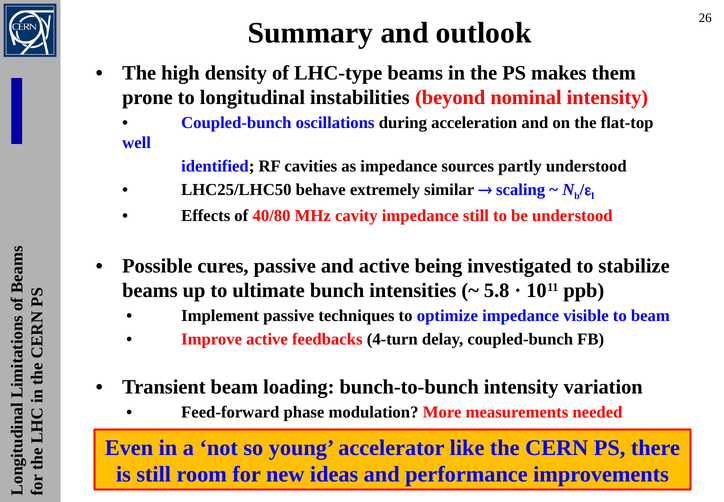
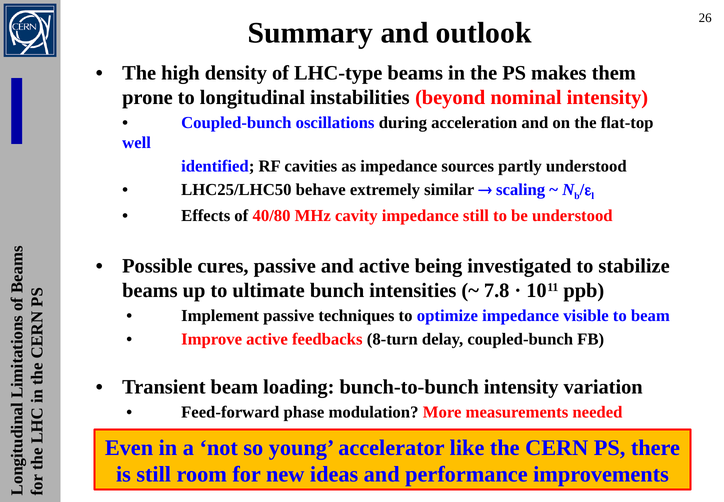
5.8: 5.8 -> 7.8 (497, 290)
4-turn: 4-turn -> 8-turn (392, 339)
